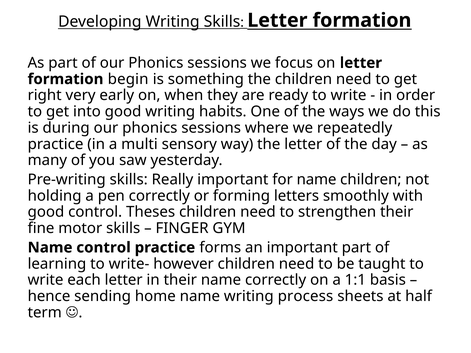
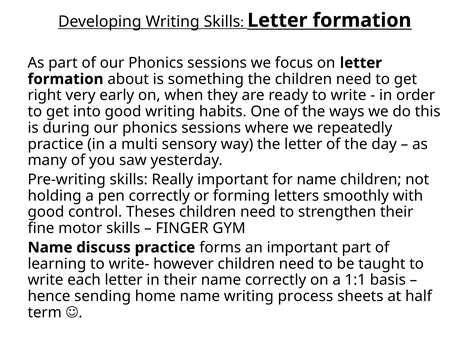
begin: begin -> about (128, 79)
Name control: control -> discuss (104, 248)
